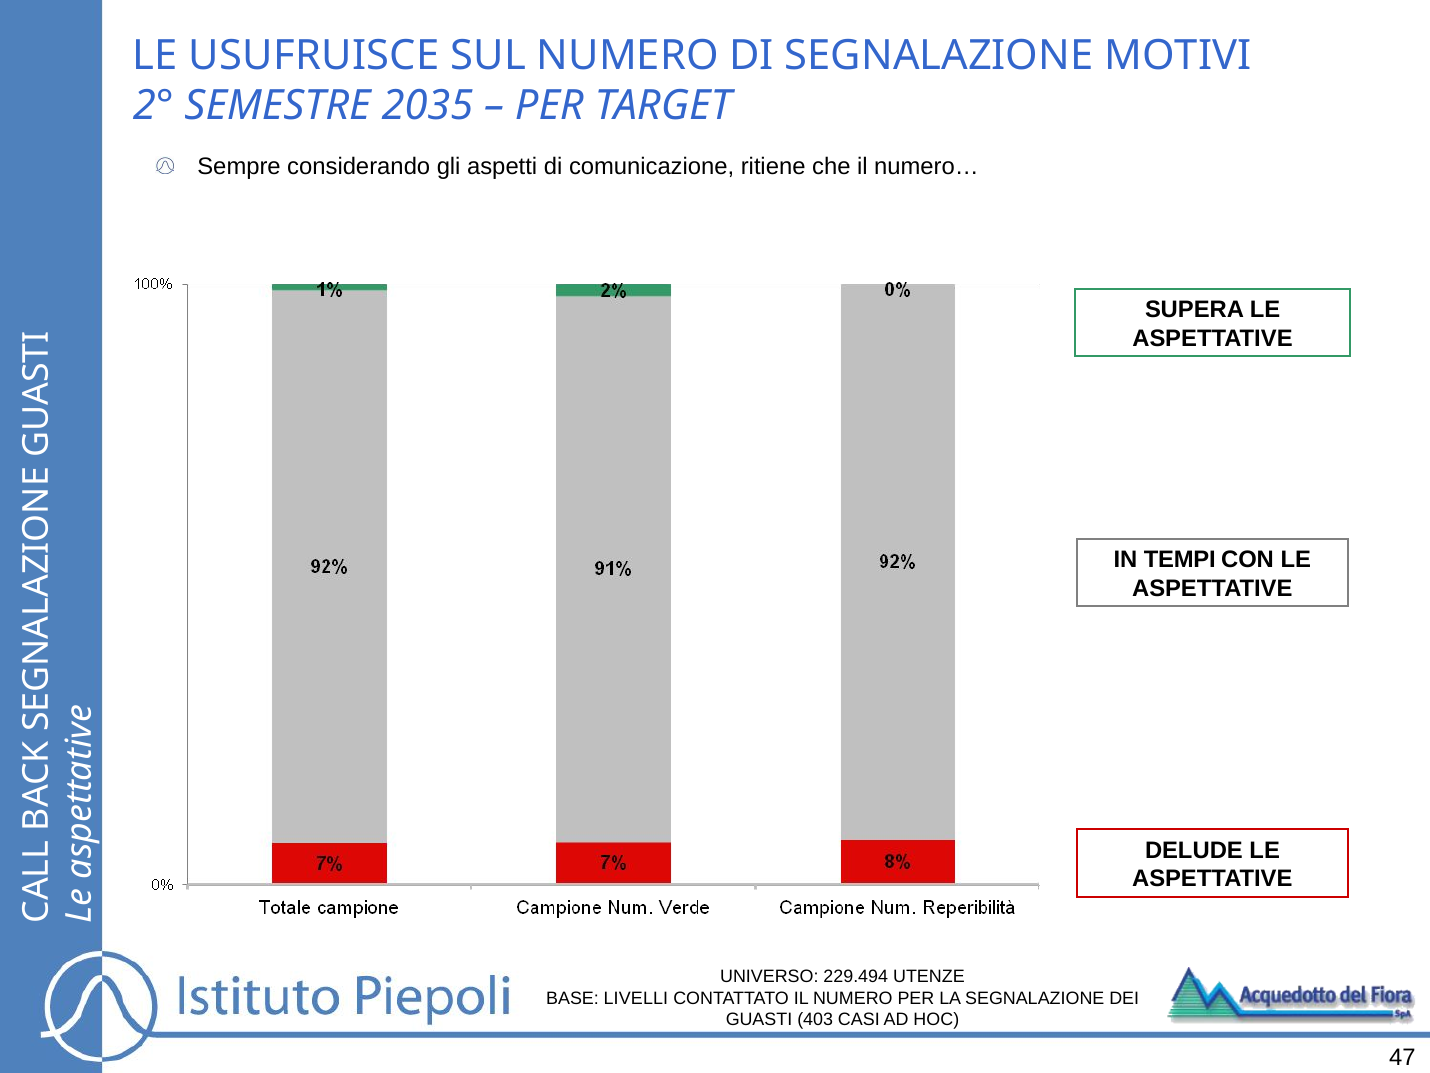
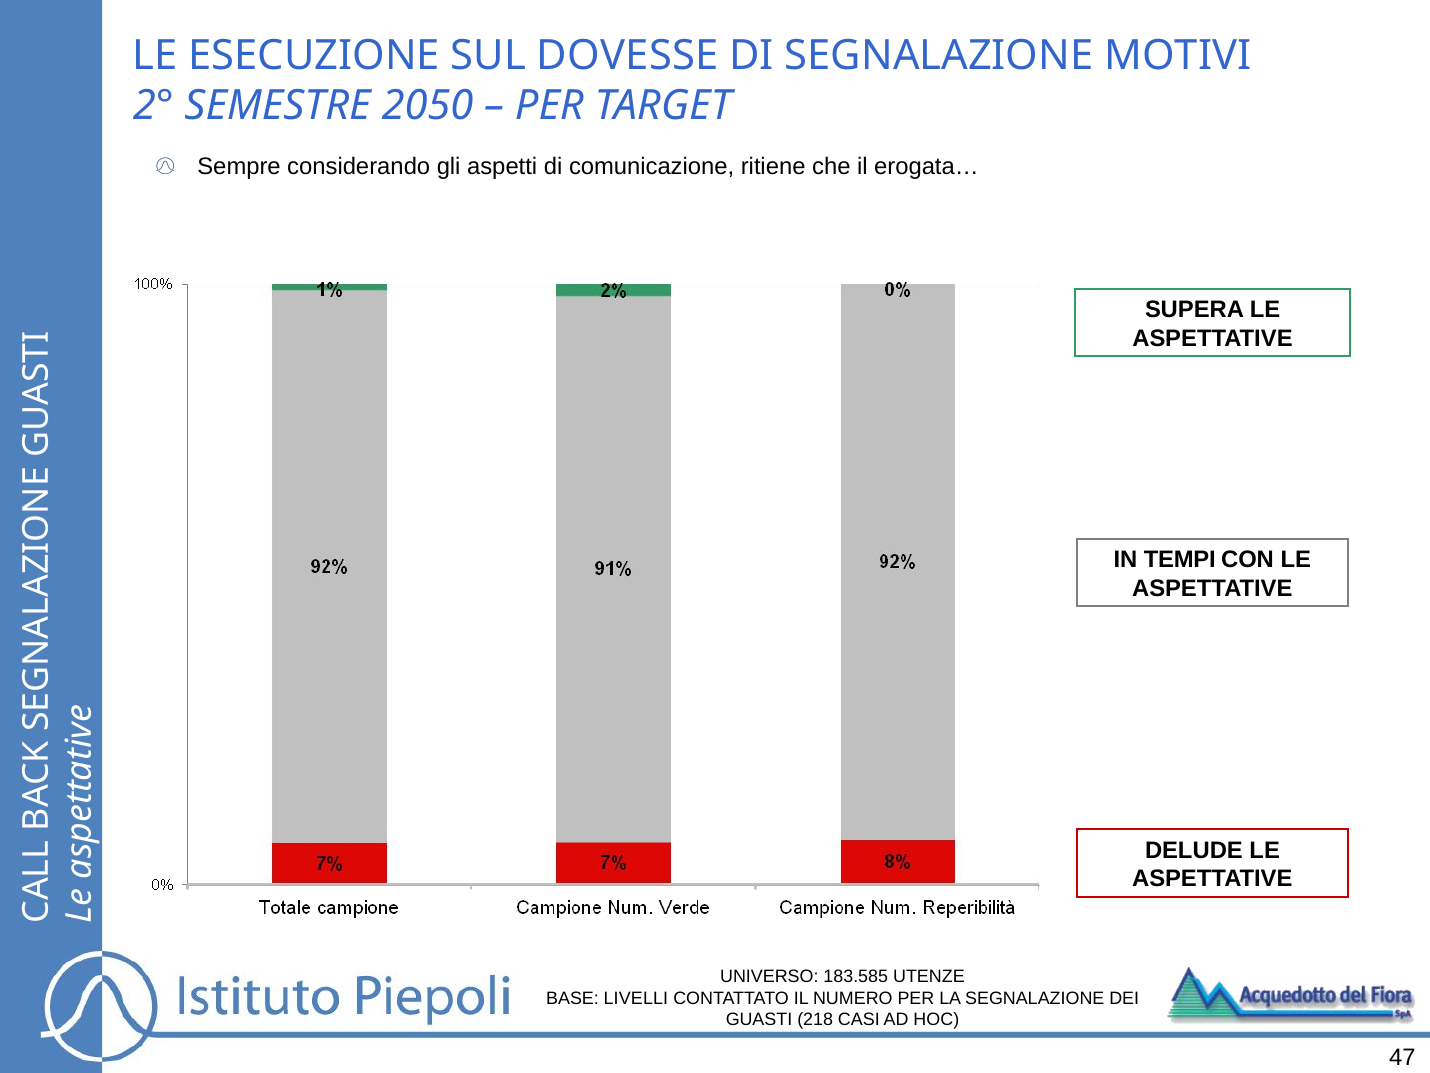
USUFRUISCE: USUFRUISCE -> ESECUZIONE (314, 55)
SUL NUMERO: NUMERO -> DOVESSE (628, 55)
2035: 2035 -> 2050 (427, 105)
numero…: numero… -> erogata… (926, 167)
229.494: 229.494 -> 183.585 (856, 976)
403: 403 -> 218 (815, 1019)
